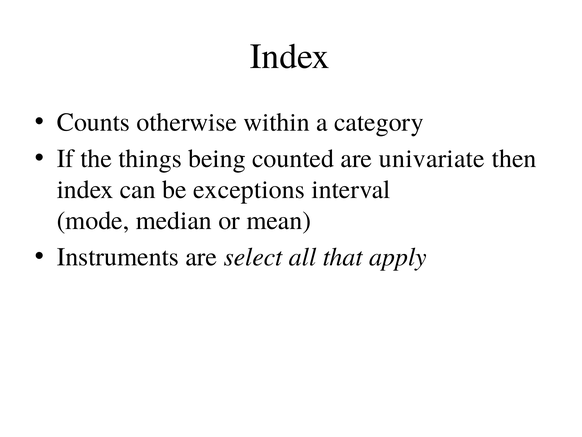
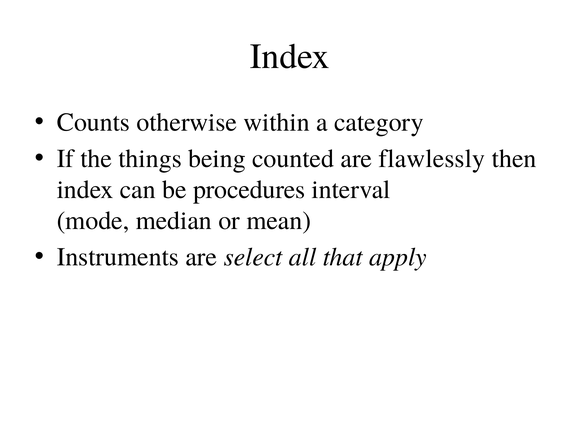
univariate: univariate -> flawlessly (432, 158)
exceptions: exceptions -> procedures (249, 189)
